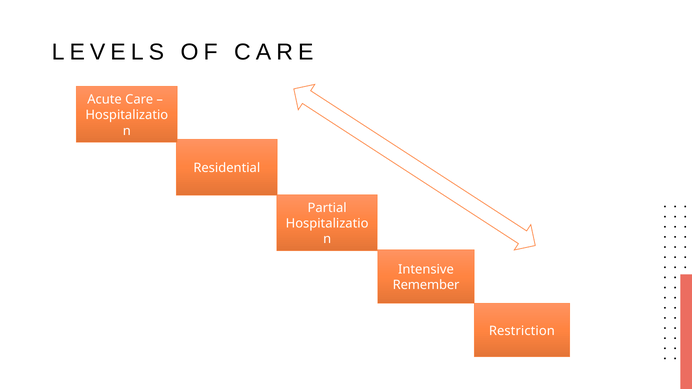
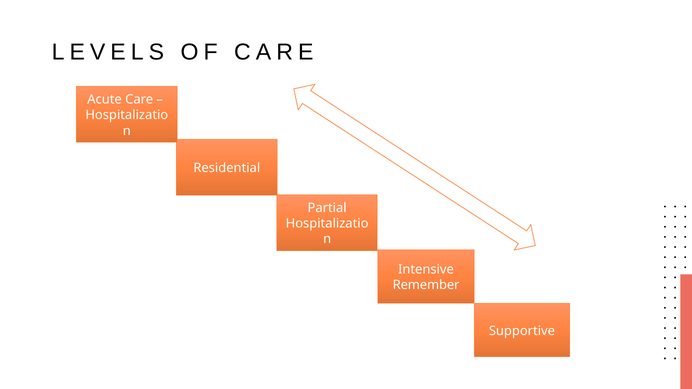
Restriction: Restriction -> Supportive (522, 331)
